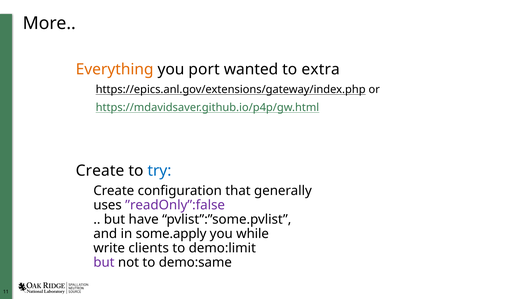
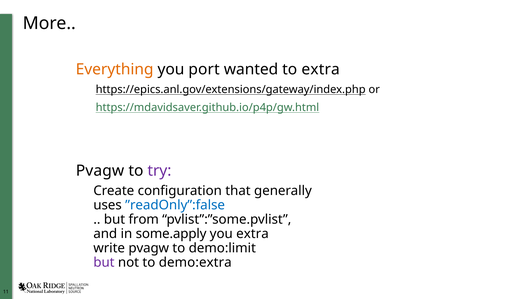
Create: Create -> Pvagw (100, 171)
try colour: blue -> purple (159, 171)
”readOnly”:false colour: purple -> blue (175, 205)
have: have -> from (144, 220)
you while: while -> extra (252, 234)
write clients: clients -> pvagw (149, 248)
demo:same: demo:same -> demo:extra (195, 263)
